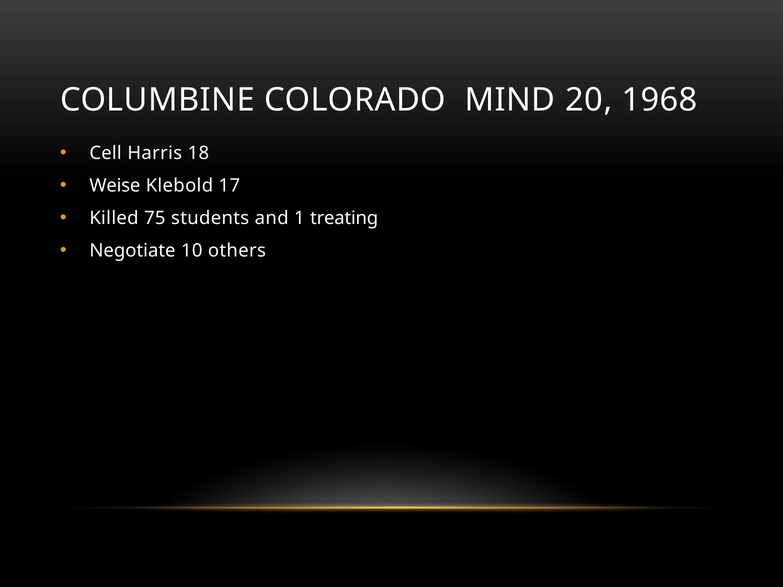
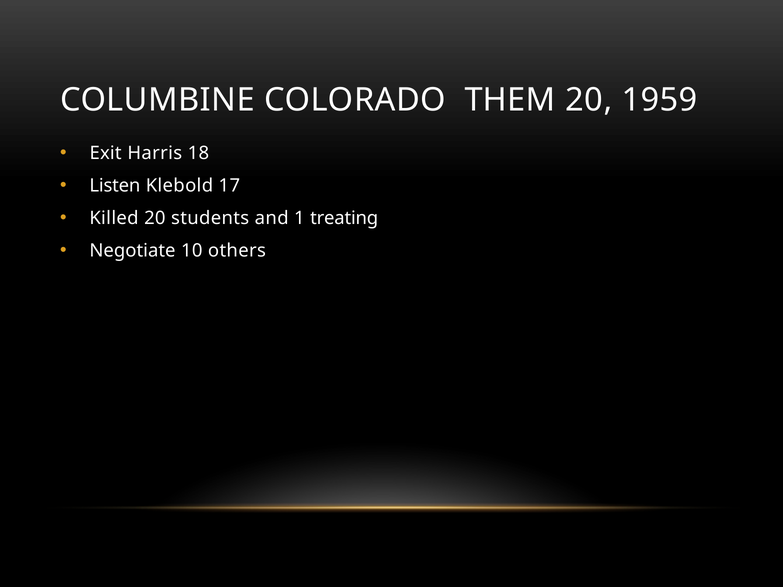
MIND: MIND -> THEM (510, 100)
1968: 1968 -> 1959 (660, 100)
Cell: Cell -> Exit (106, 153)
Weise: Weise -> Listen (115, 186)
Killed 75: 75 -> 20 (155, 218)
